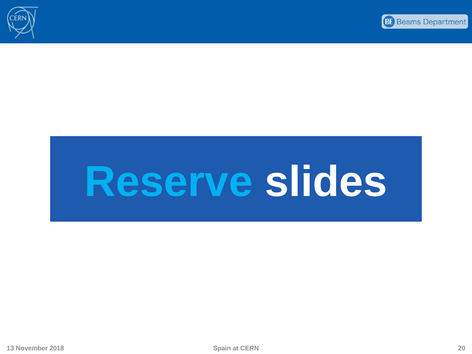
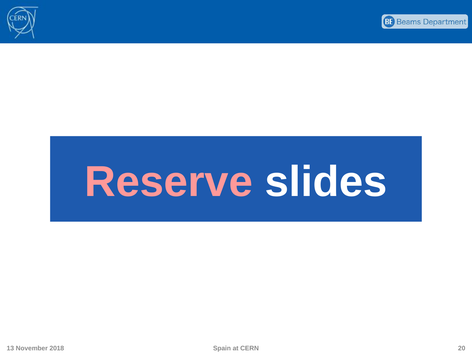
Reserve colour: light blue -> pink (169, 182)
